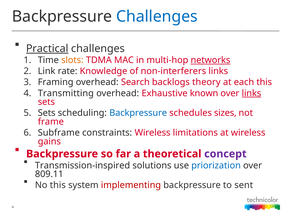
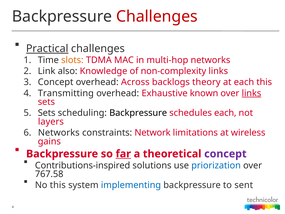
Challenges colour: blue -> red (157, 16)
networks underline: present -> none (210, 60)
rate: rate -> also (68, 71)
non-interferers: non-interferers -> non-complexity (173, 71)
Framing: Framing -> Concept (56, 82)
Search: Search -> Across (135, 82)
Backpressure colour: blue -> black (138, 113)
schedules sizes: sizes -> each (225, 113)
frame: frame -> layers (51, 122)
Subframe: Subframe -> Networks (59, 133)
constraints Wireless: Wireless -> Network (153, 133)
far underline: none -> present (123, 154)
Transmission-inspired: Transmission-inspired -> Contributions-inspired (83, 165)
809.11: 809.11 -> 767.58 (49, 174)
implementing colour: red -> blue (131, 185)
